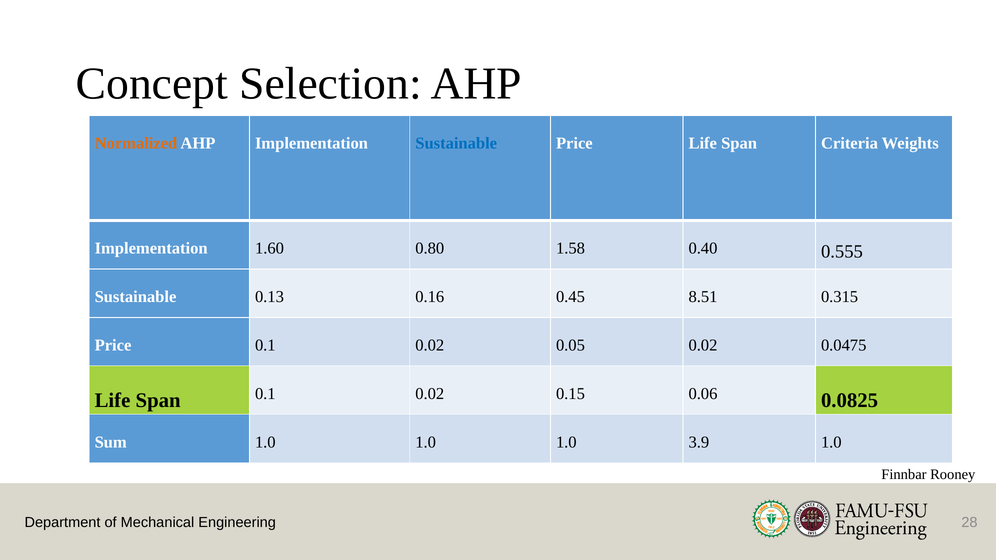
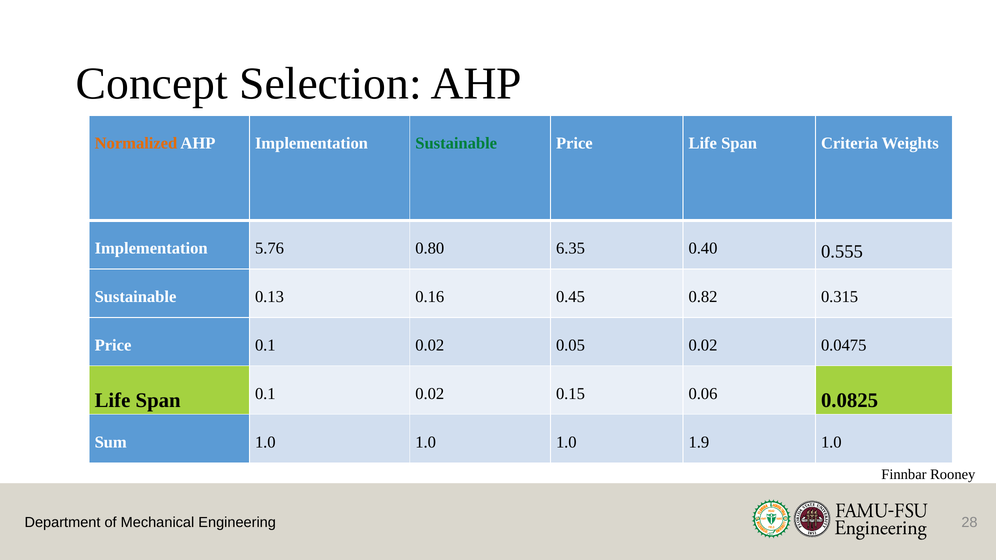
Sustainable colour: blue -> green (456, 143)
1.60: 1.60 -> 5.76 (269, 248)
1.58: 1.58 -> 6.35 (570, 248)
8.51: 8.51 -> 0.82 (703, 297)
3.9: 3.9 -> 1.9 (699, 442)
